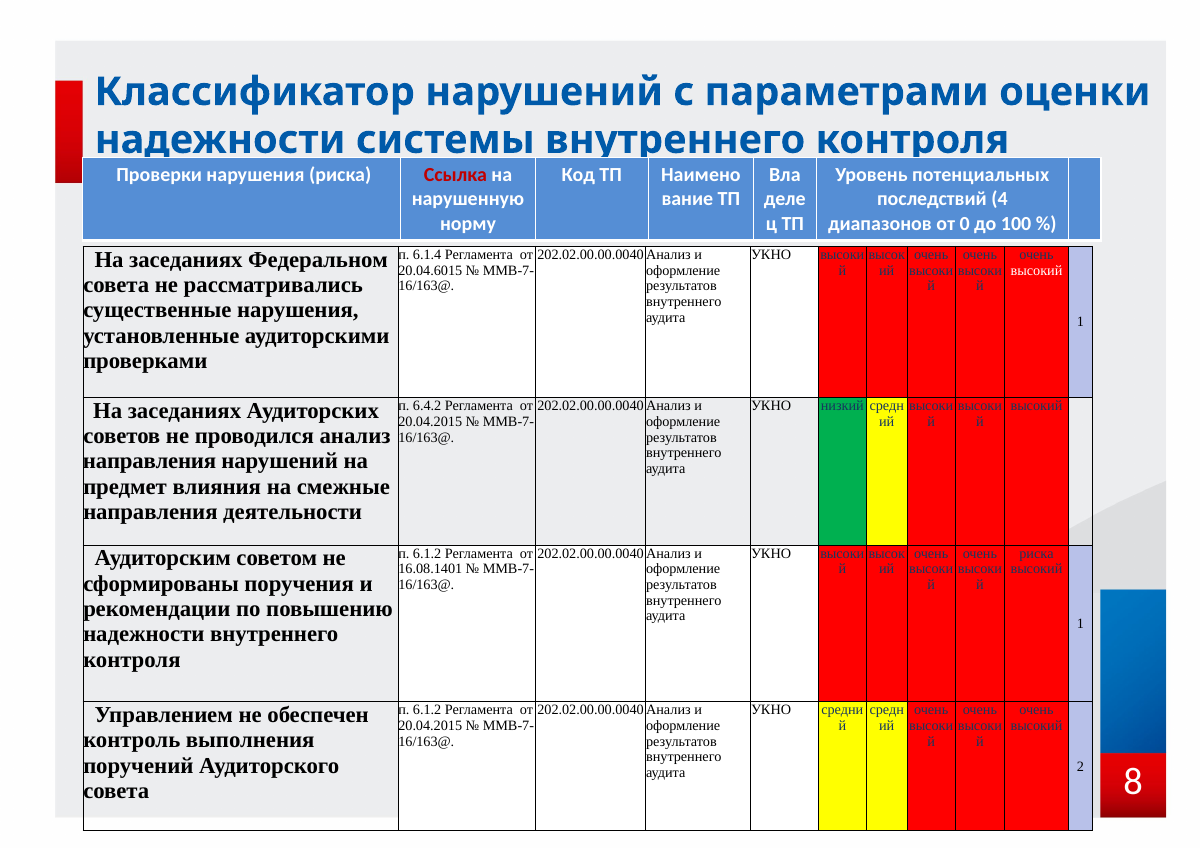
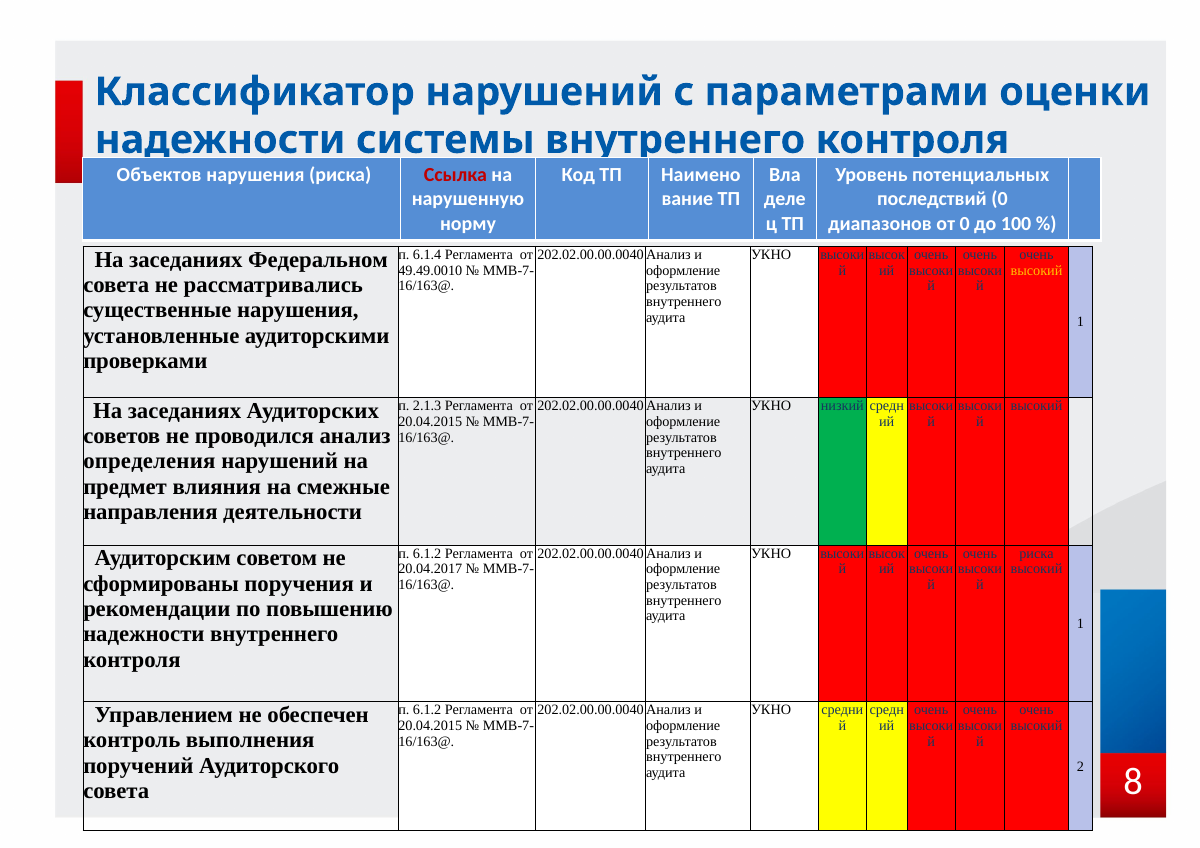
Проверки: Проверки -> Объектов (159, 175)
последствий 4: 4 -> 0 (1000, 199)
20.04.6015: 20.04.6015 -> 49.49.0010 (430, 271)
высокий colour: white -> yellow (1037, 271)
6.4.2: 6.4.2 -> 2.1.3 (427, 406)
направления: направления -> определения (149, 462)
16.08.1401: 16.08.1401 -> 20.04.2017 (430, 569)
